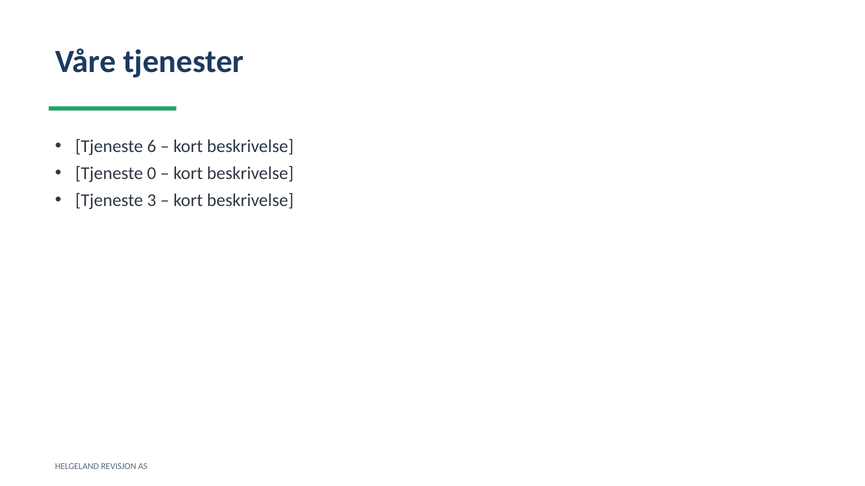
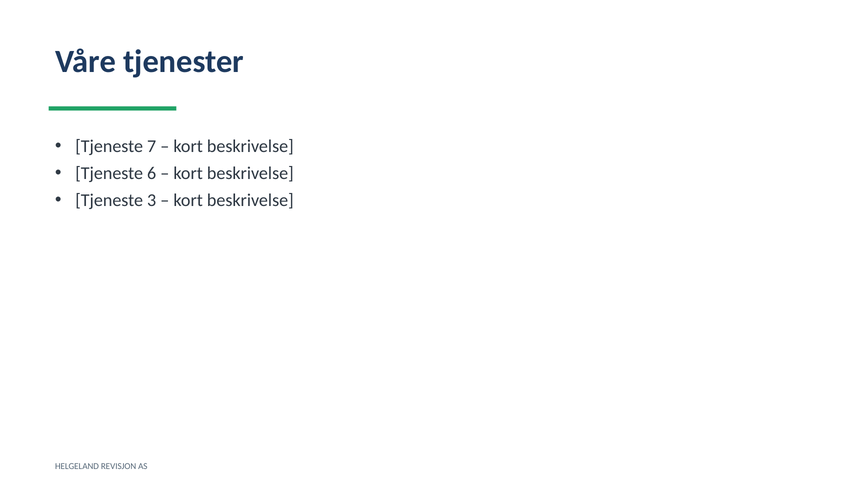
6: 6 -> 7 (152, 147)
0: 0 -> 6 (152, 174)
